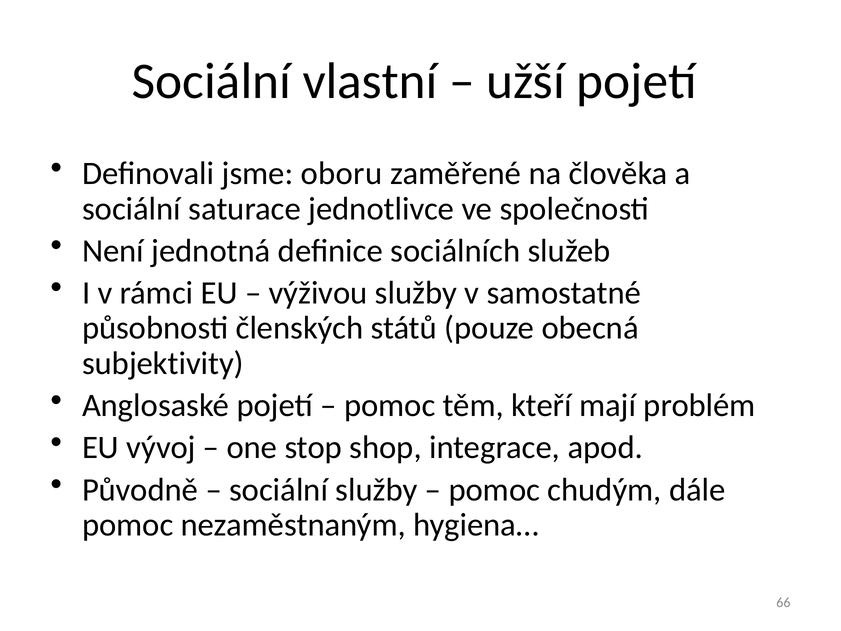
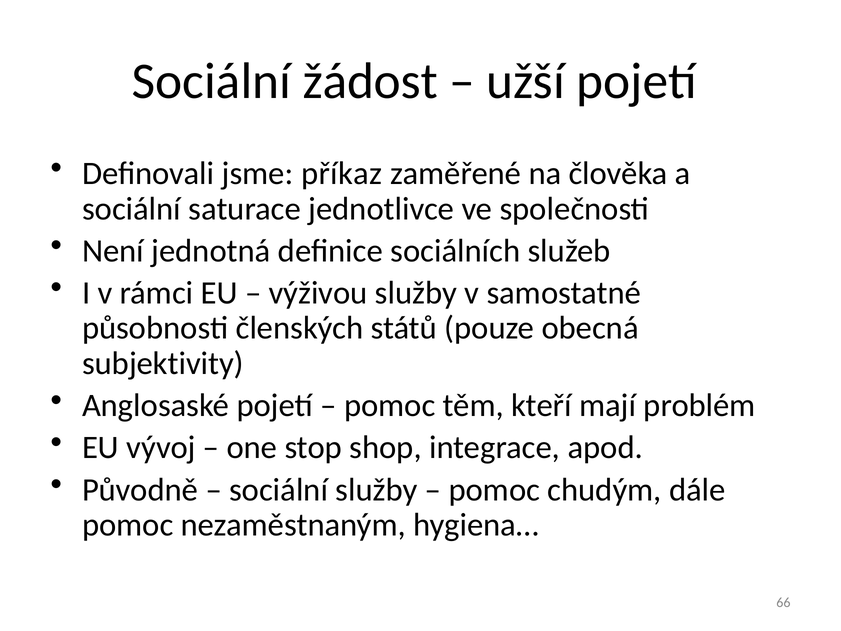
vlastní: vlastní -> žádost (370, 81)
oboru: oboru -> příkaz (342, 173)
